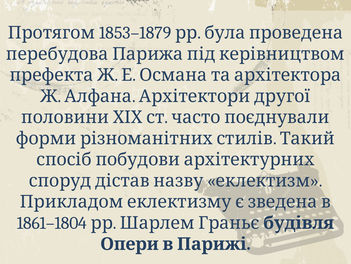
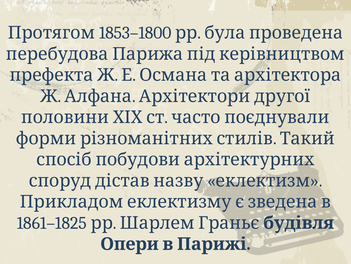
1853–1879: 1853–1879 -> 1853–1800 (135, 33)
1861–1804: 1861–1804 -> 1861–1825 (52, 222)
